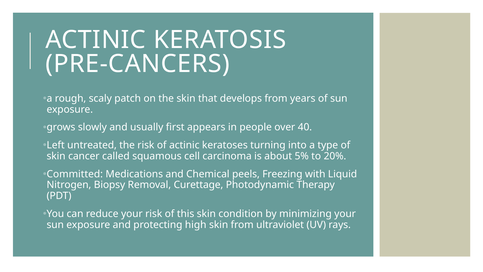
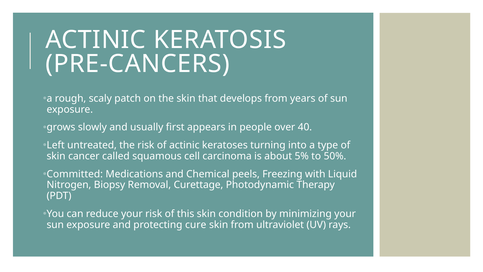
20%: 20% -> 50% (335, 156)
high: high -> cure (196, 224)
